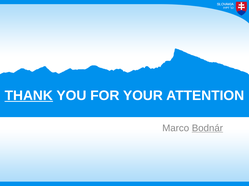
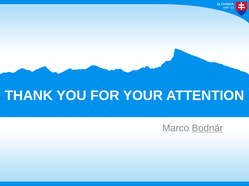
THANK underline: present -> none (29, 96)
